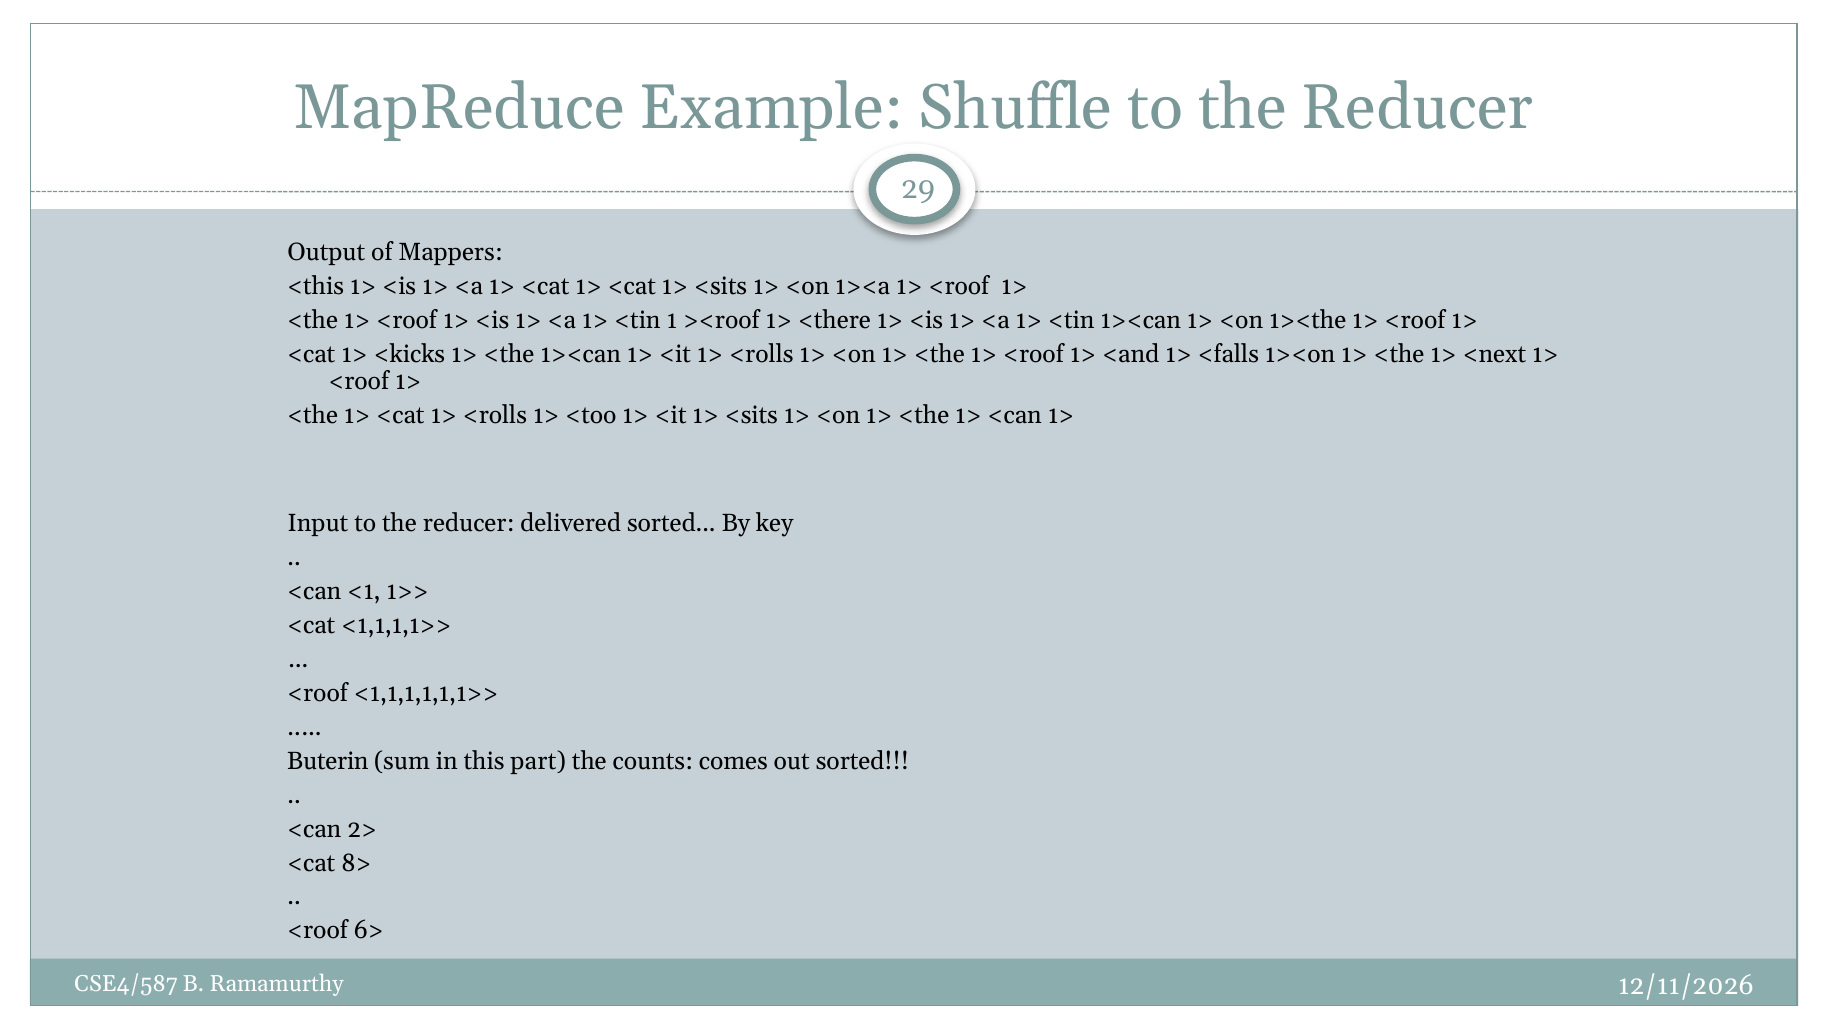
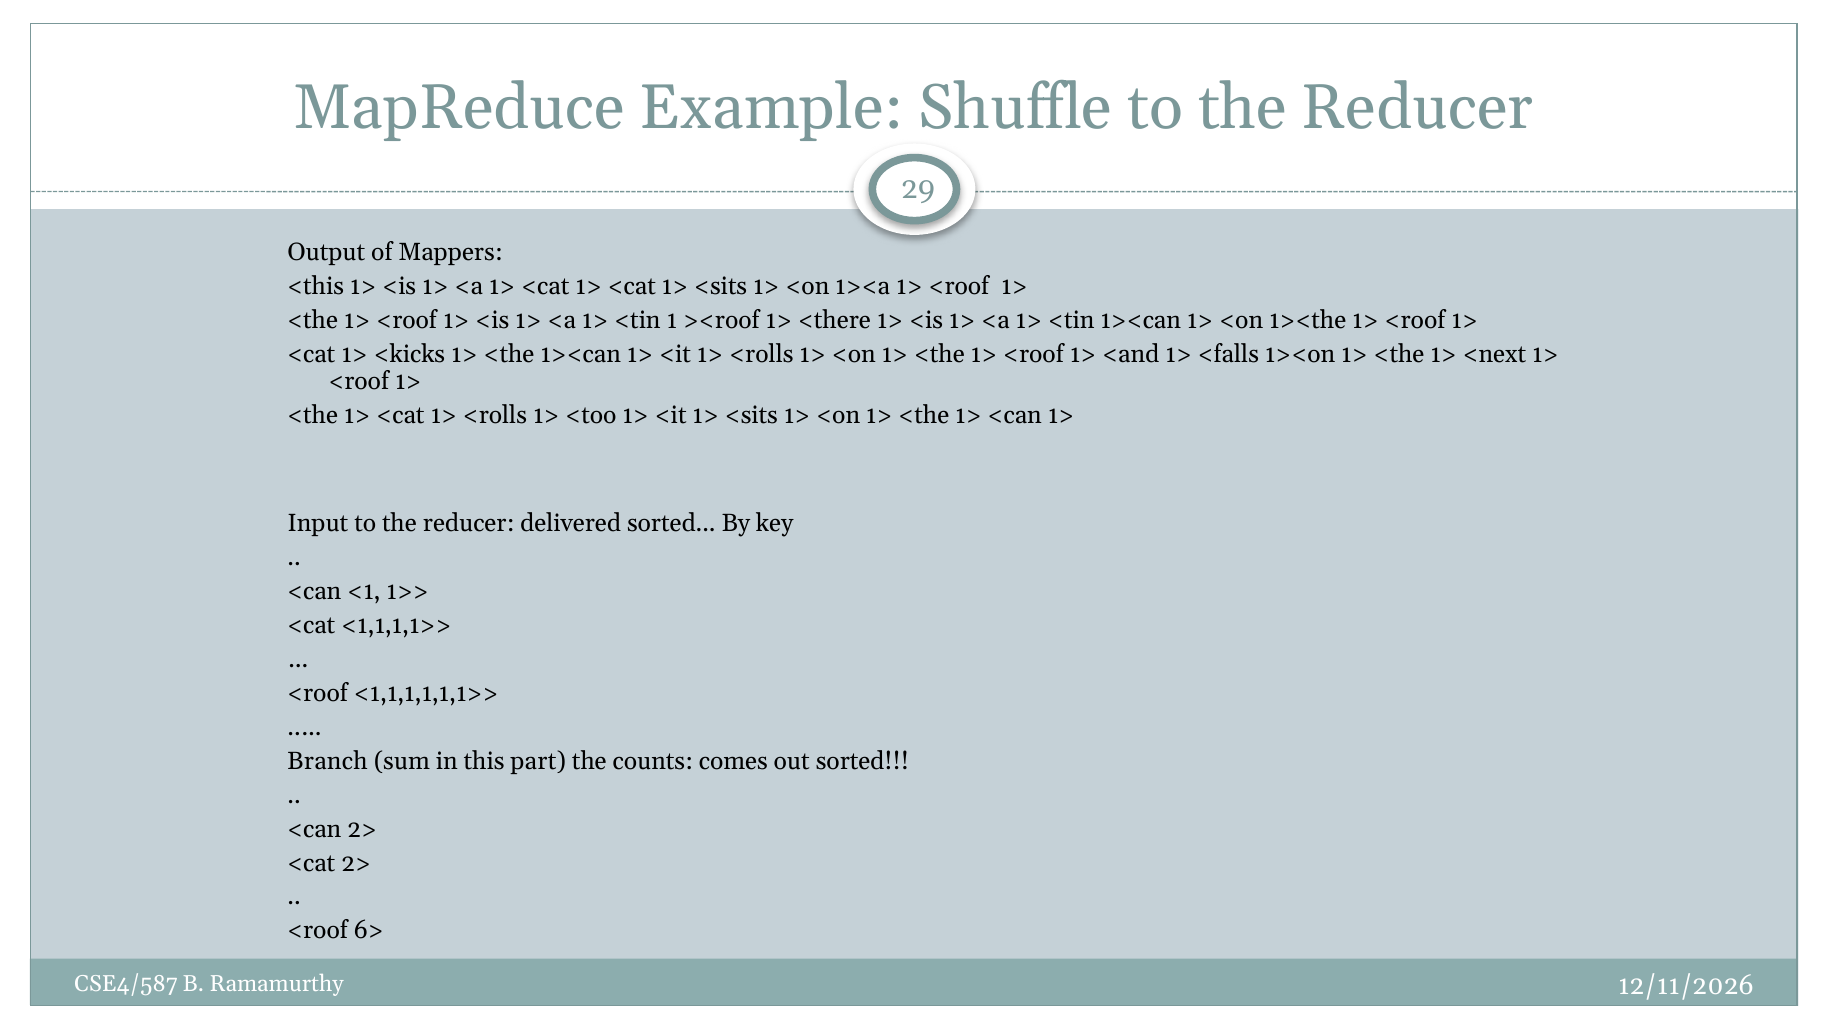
Buterin: Buterin -> Branch (328, 761)
<cat 8>: 8> -> 2> (356, 863)
